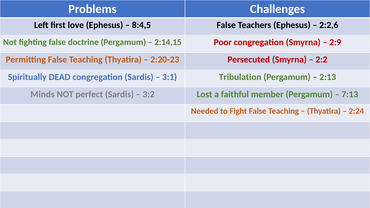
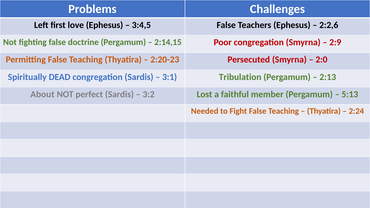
8:4,5: 8:4,5 -> 3:4,5 (141, 25)
2:2: 2:2 -> 2:0 (321, 60)
Minds: Minds -> About (42, 94)
7:13: 7:13 -> 5:13 (350, 94)
